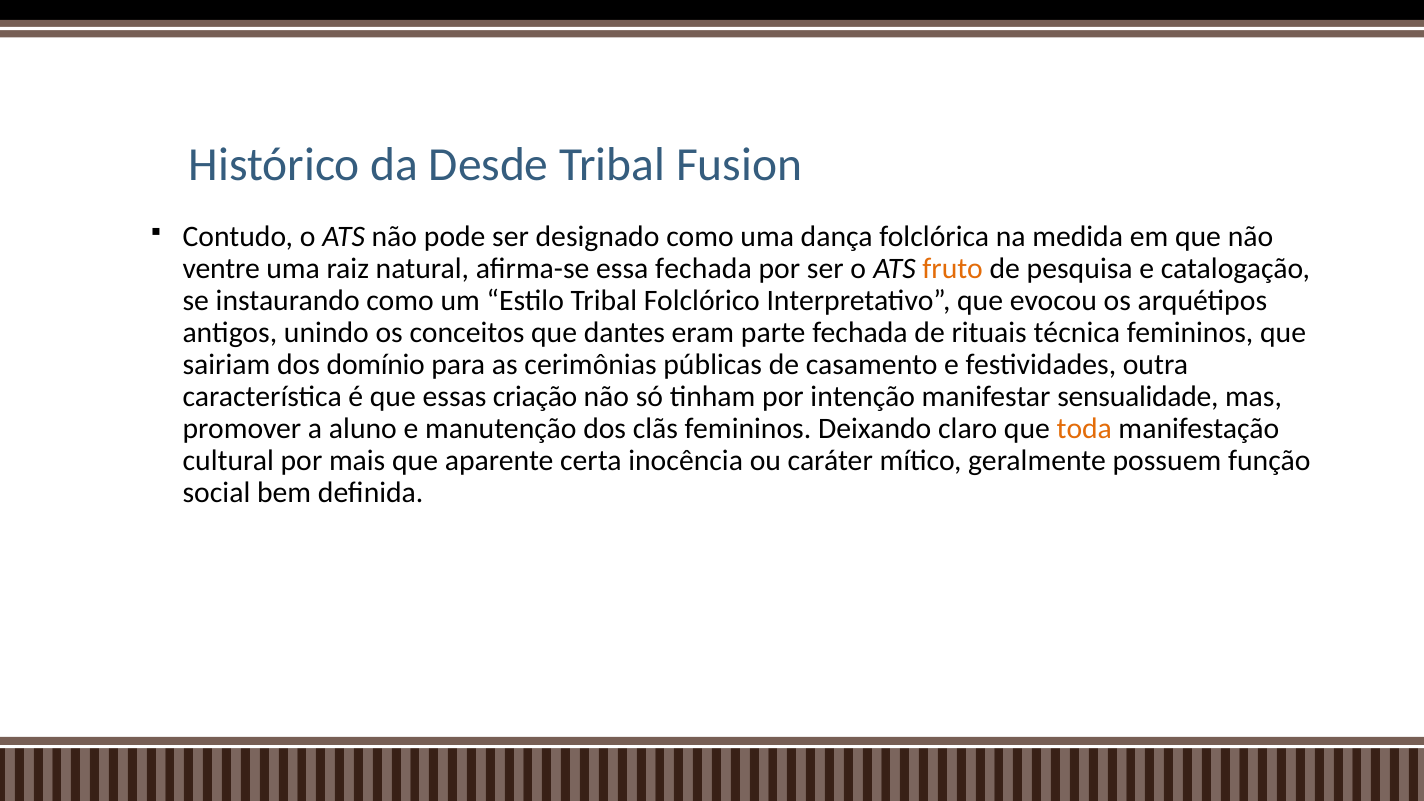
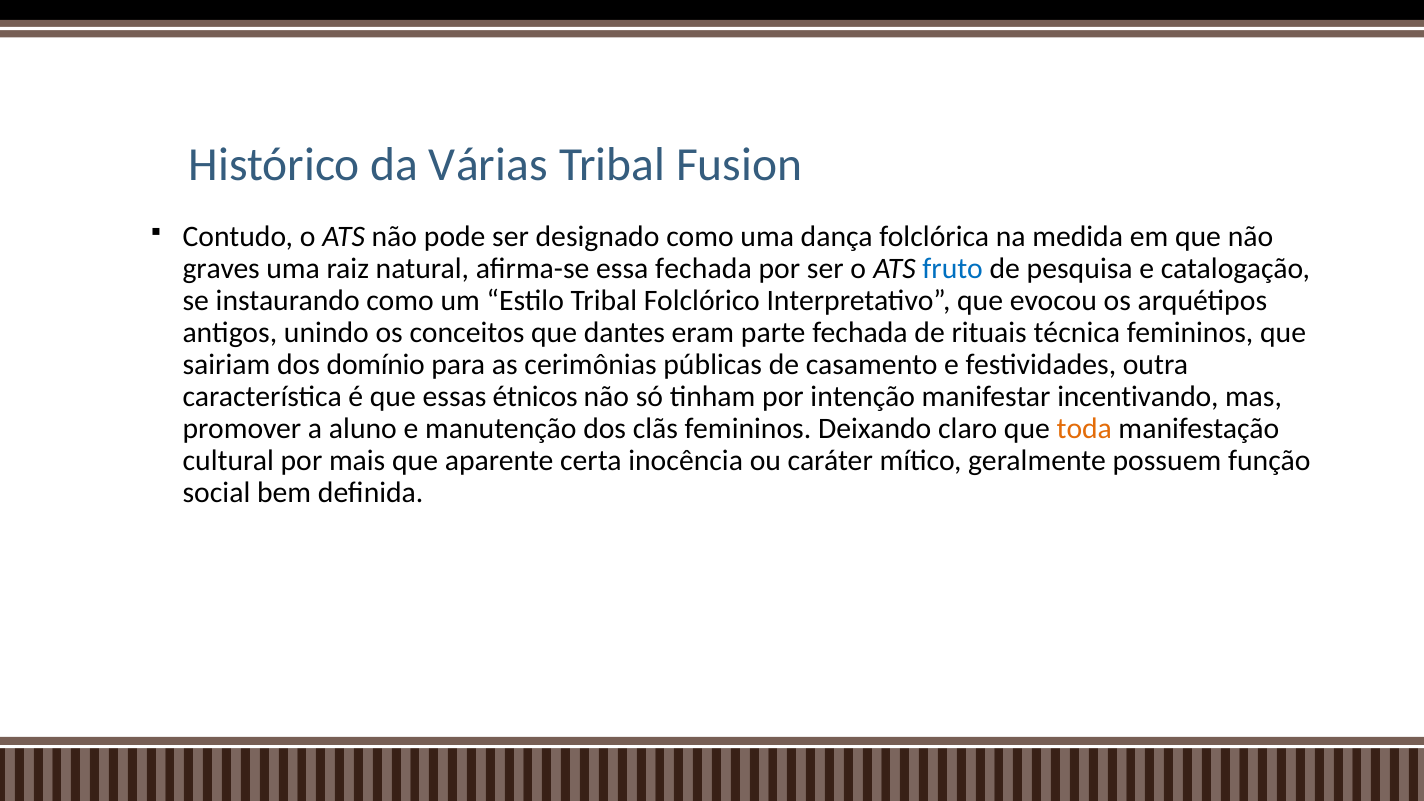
Desde: Desde -> Várias (489, 165)
ventre: ventre -> graves (221, 269)
fruto colour: orange -> blue (953, 269)
criação: criação -> étnicos (535, 397)
sensualidade: sensualidade -> incentivando (1138, 397)
